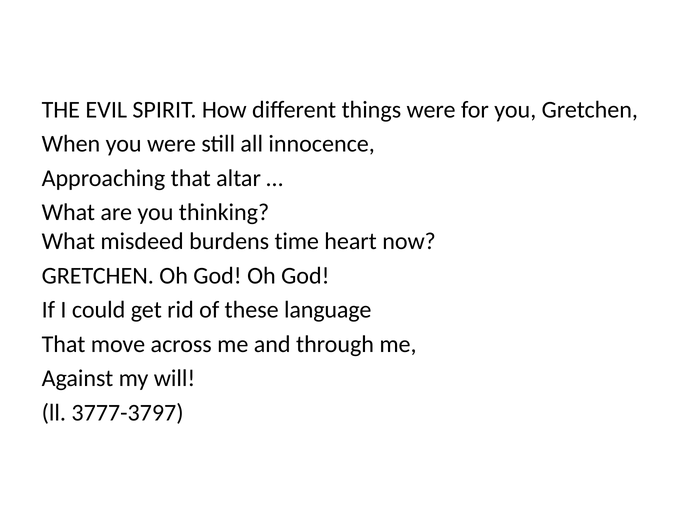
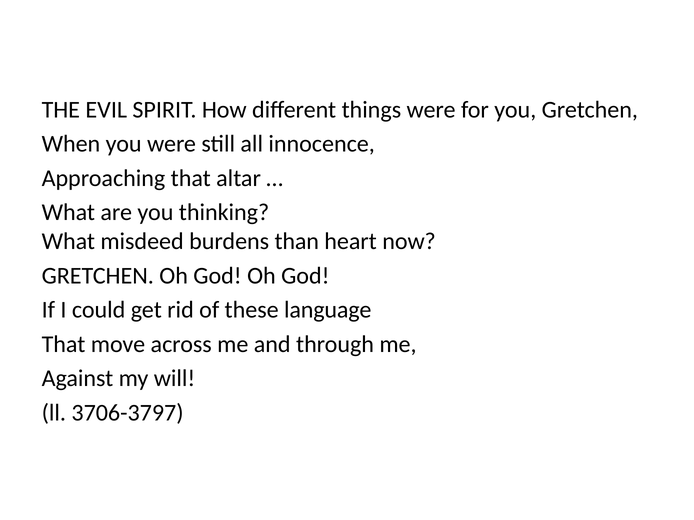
time: time -> than (297, 242)
3777-3797: 3777-3797 -> 3706-3797 (128, 413)
